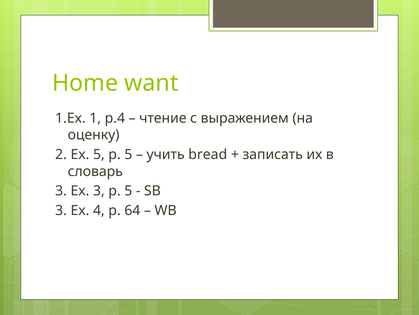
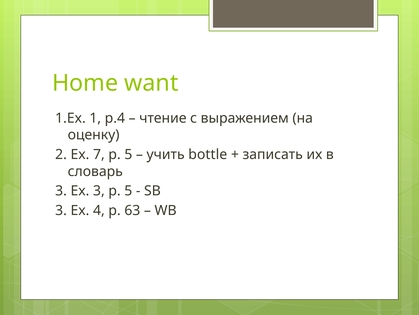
Ex 5: 5 -> 7 (99, 154)
bread: bread -> bottle (208, 154)
64: 64 -> 63 (132, 210)
